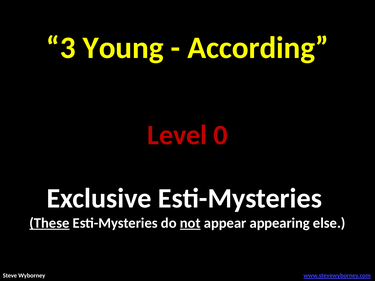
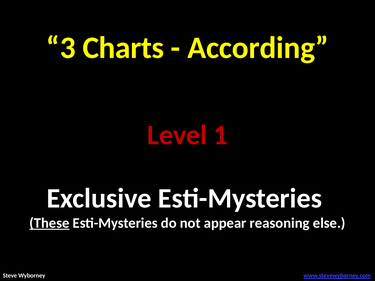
Young: Young -> Charts (123, 48)
0: 0 -> 1 (221, 135)
not underline: present -> none (190, 223)
appearing: appearing -> reasoning (280, 223)
